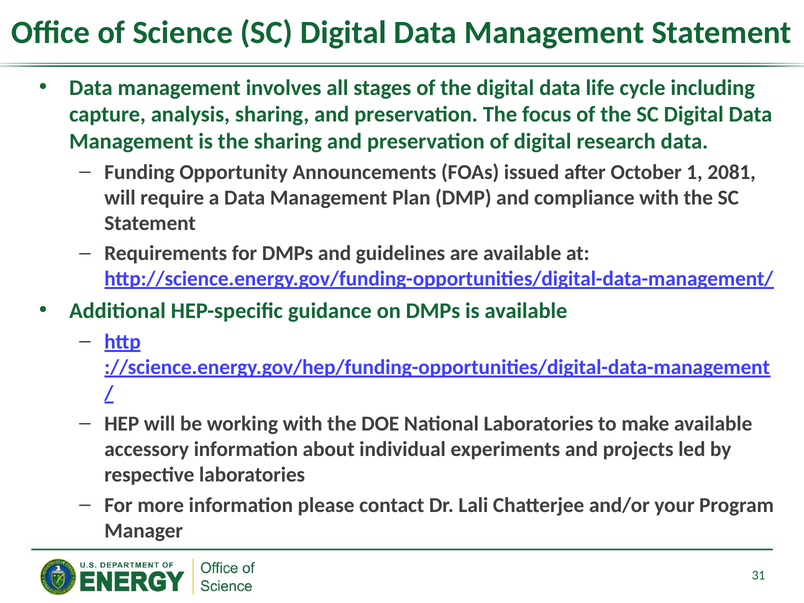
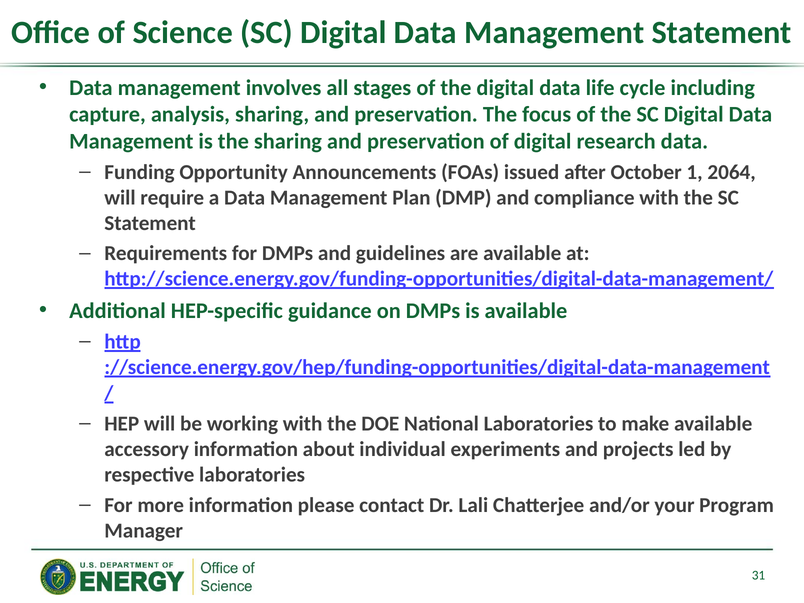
2081: 2081 -> 2064 (732, 172)
